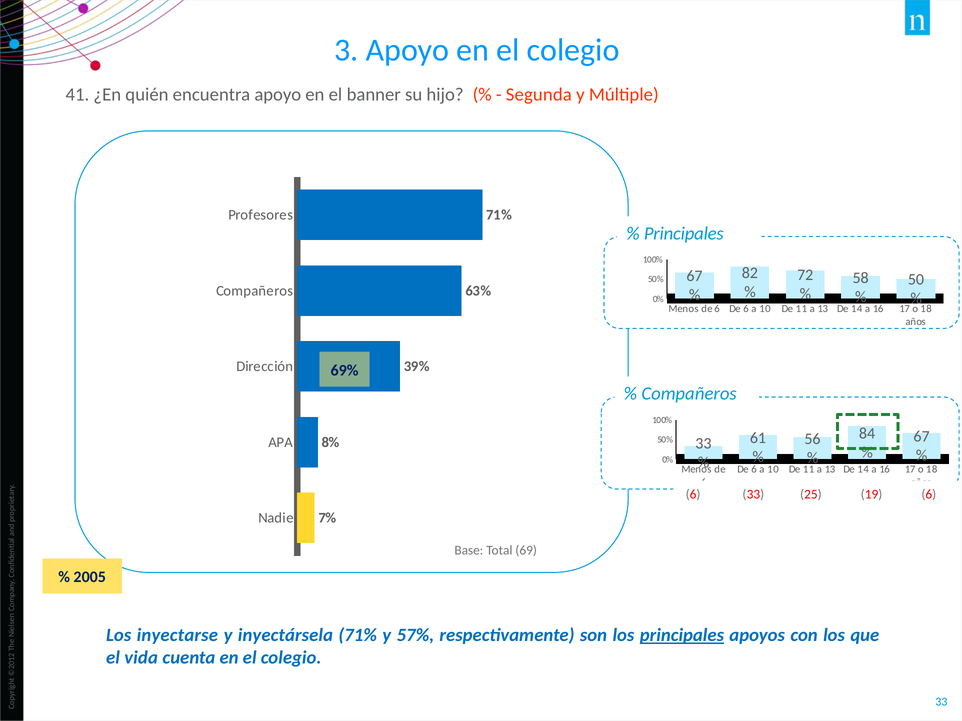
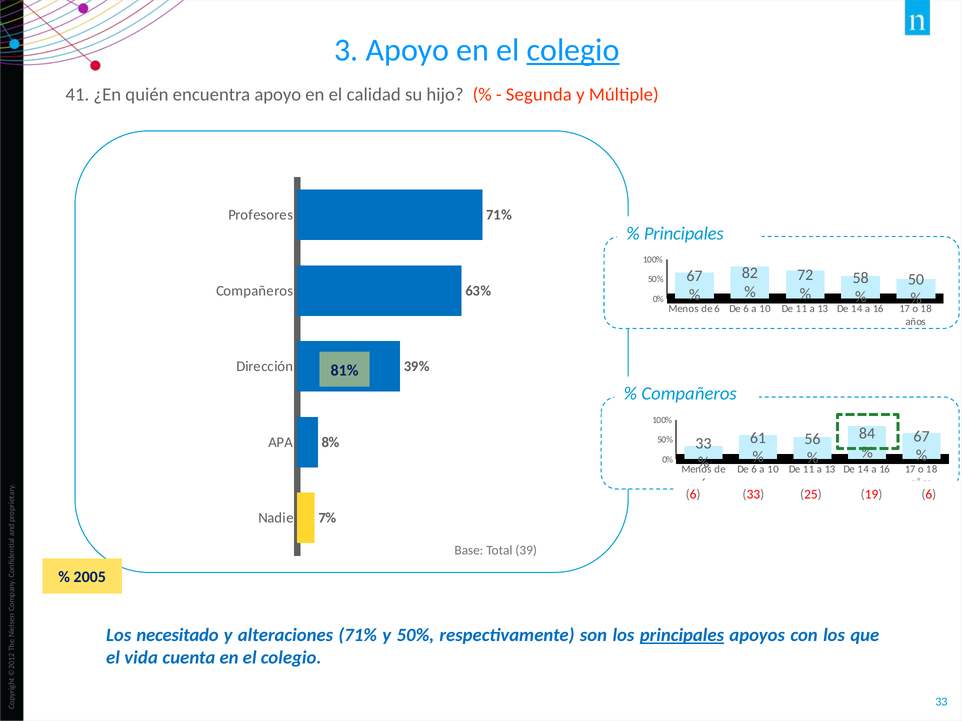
colegio underline: none -> present (573, 50)
banner: banner -> calidad (374, 95)
69%: 69% -> 81% (345, 371)
69: 69 -> 39 (526, 551)
inyectarse: inyectarse -> necesitado (178, 636)
inyectársela: inyectársela -> alteraciones (285, 636)
y 57%: 57% -> 50% (415, 636)
